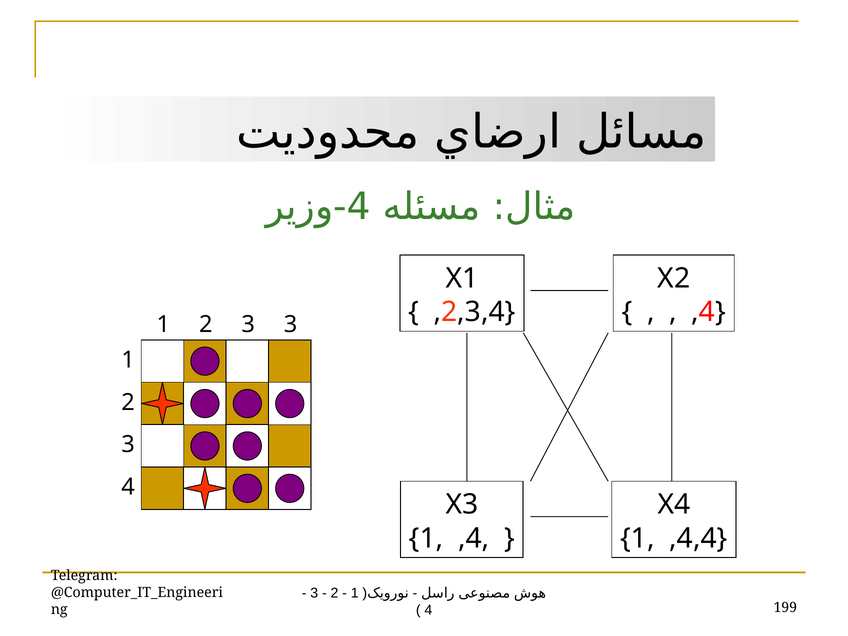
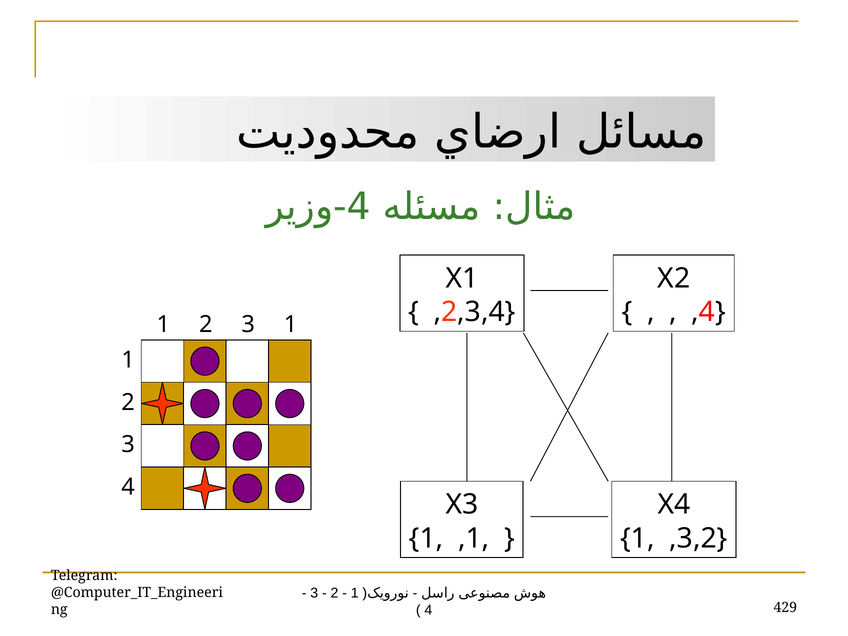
2 3: 3 -> 1 (291, 325)
1 ,4: ,4 -> ,1 (474, 538)
,4,4: ,4,4 -> ,3,2 (698, 538)
199: 199 -> 429 (785, 607)
